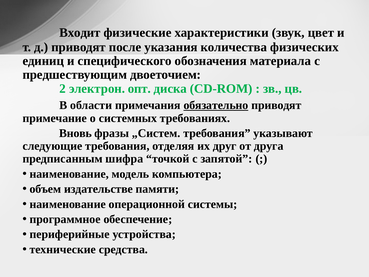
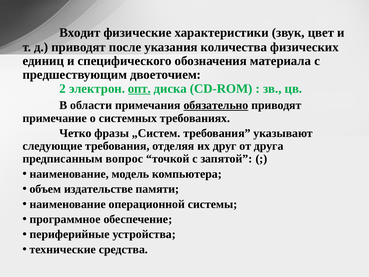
опт underline: none -> present (139, 88)
Вновь: Вновь -> Четко (76, 133)
шифра: шифра -> вопрос (124, 159)
